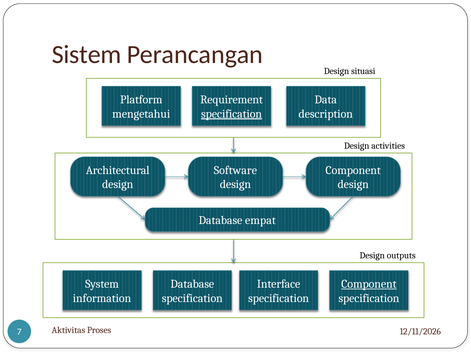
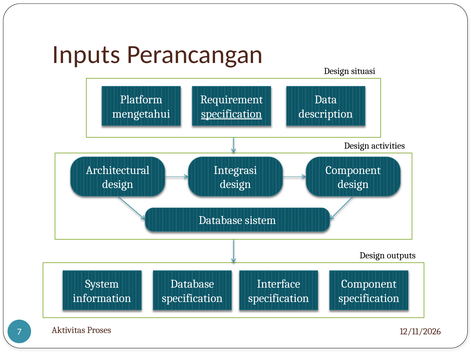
Sistem: Sistem -> Inputs (86, 54)
Software: Software -> Integrasi (235, 170)
empat: empat -> sistem (260, 221)
Component underline: present -> none (369, 284)
